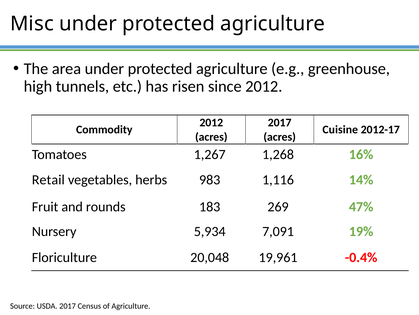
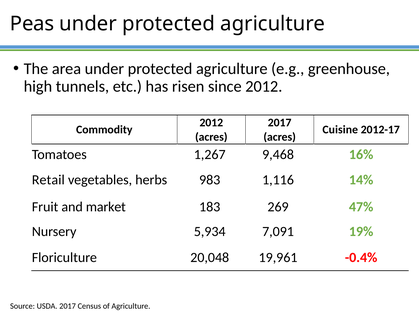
Misc: Misc -> Peas (32, 24)
1,268: 1,268 -> 9,468 (278, 154)
rounds: rounds -> market (106, 207)
